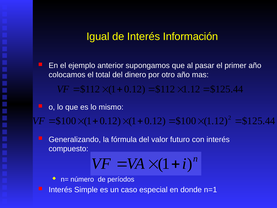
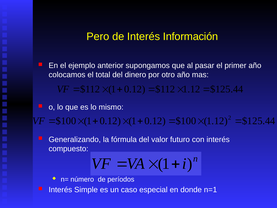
Igual: Igual -> Pero (98, 37)
